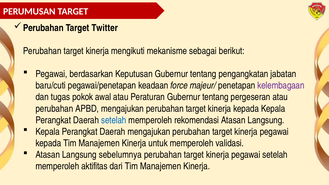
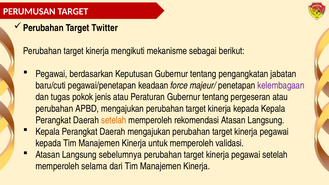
awal: awal -> jenis (103, 97)
setelah colour: blue -> orange (114, 120)
aktifitas: aktifitas -> selama (94, 166)
